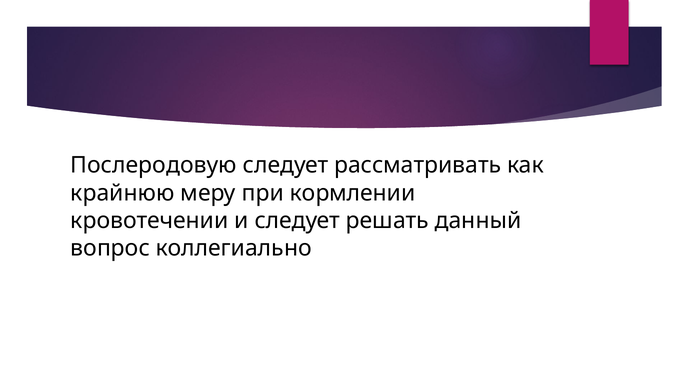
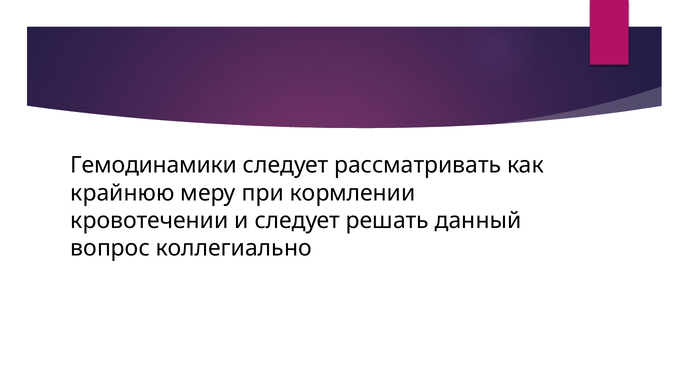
Послеродовую: Послеродовую -> Гемодинамики (154, 165)
